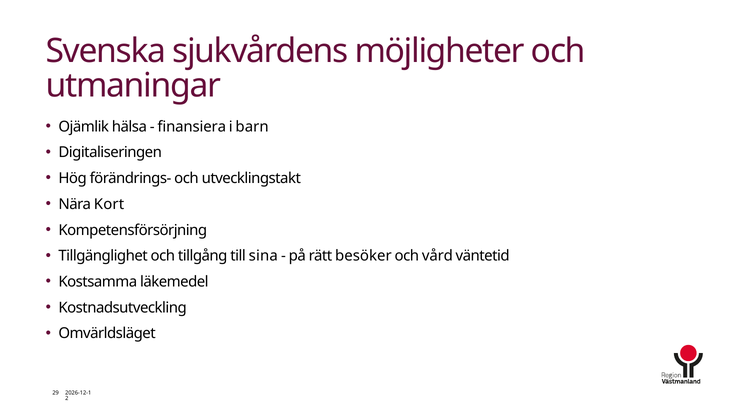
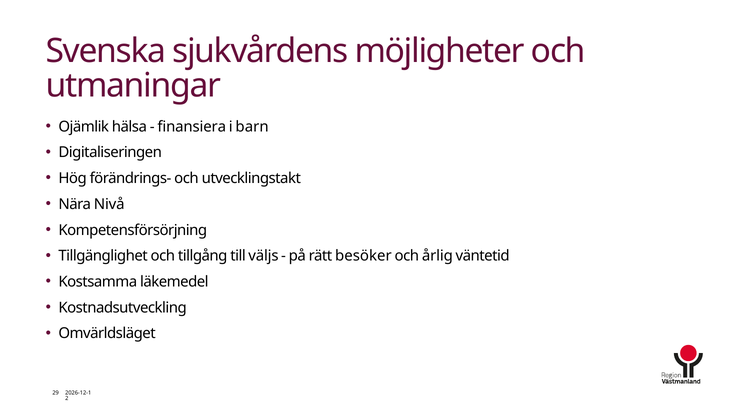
Kort: Kort -> Nivå (109, 204)
sina: sina -> väljs (263, 255)
vård: vård -> årlig (437, 255)
